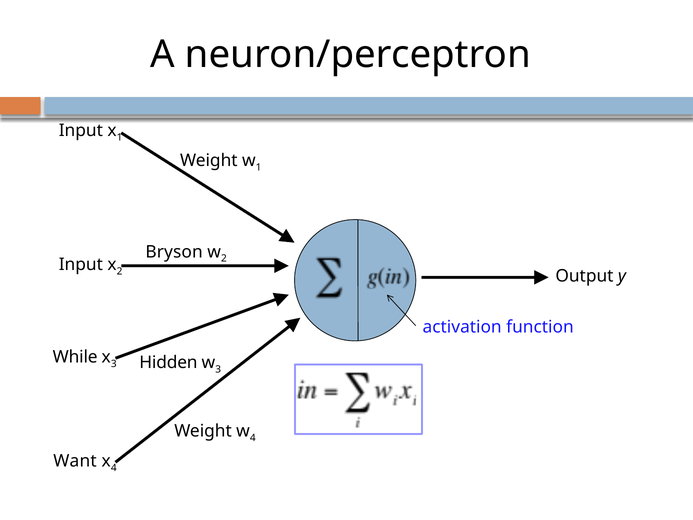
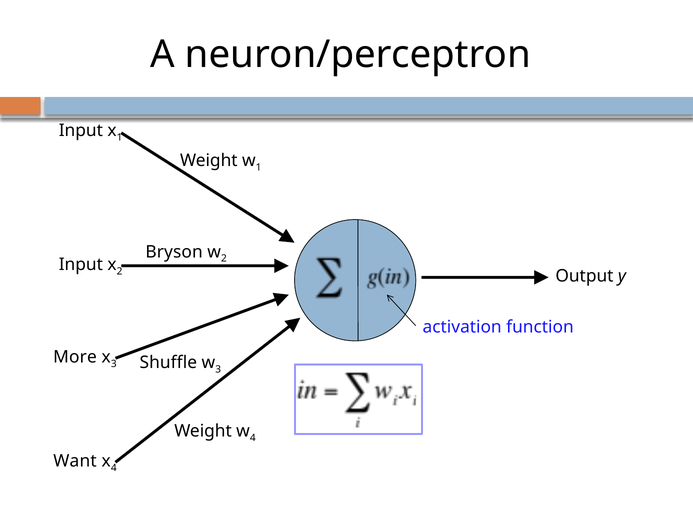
While: While -> More (75, 357)
Hidden: Hidden -> Shuffle (168, 363)
